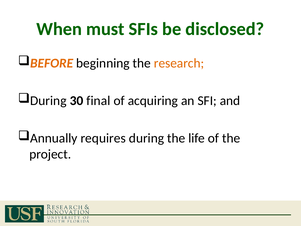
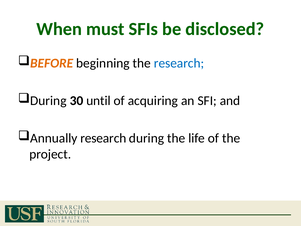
research colour: orange -> blue (179, 63)
final: final -> until (98, 101)
Annually requires: requires -> research (103, 138)
